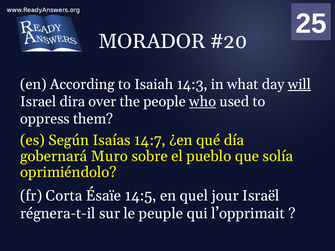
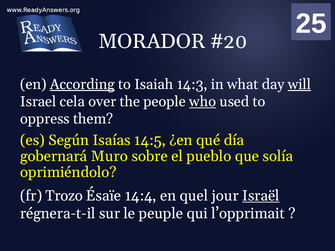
According underline: none -> present (82, 84)
dira: dira -> cela (72, 102)
14:7: 14:7 -> 14:5 (150, 140)
Corta: Corta -> Trozo (64, 196)
14:5: 14:5 -> 14:4 (141, 196)
Israël underline: none -> present (261, 196)
